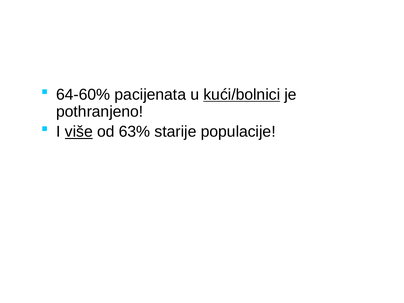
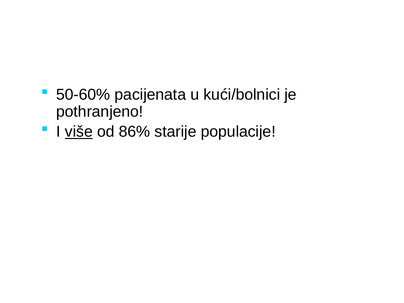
64-60%: 64-60% -> 50-60% (83, 95)
kući/bolnici underline: present -> none (242, 95)
63%: 63% -> 86% (135, 132)
